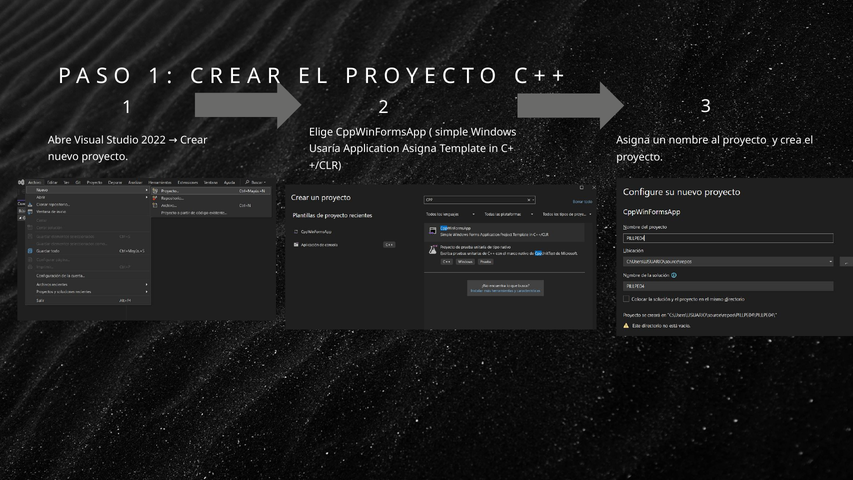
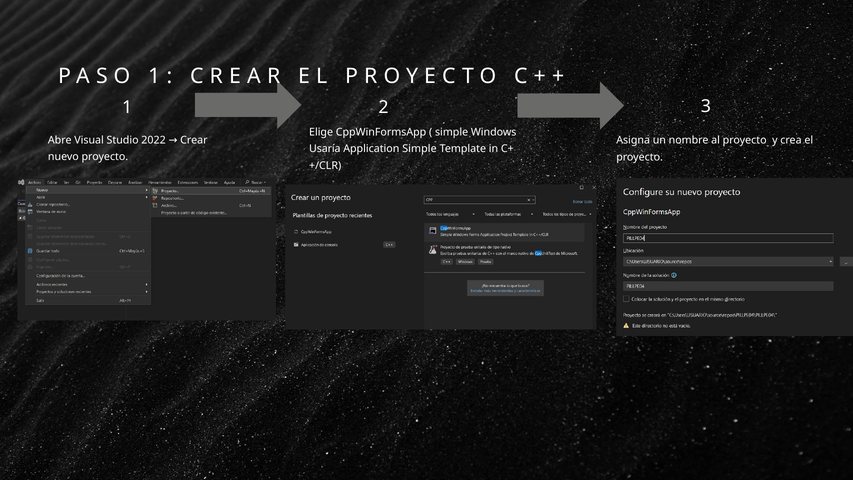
Application Asigna: Asigna -> Simple (419, 149)
